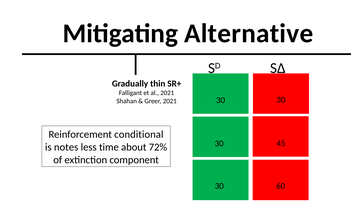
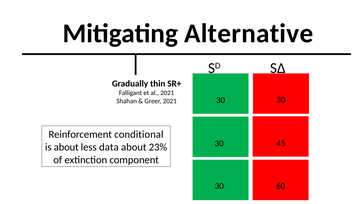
is notes: notes -> about (66, 147)
time: time -> data (109, 147)
72%: 72% -> 23% (158, 147)
